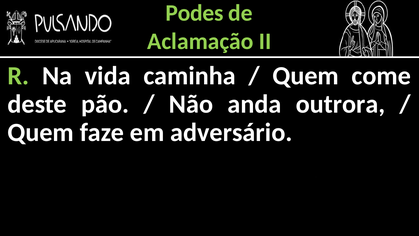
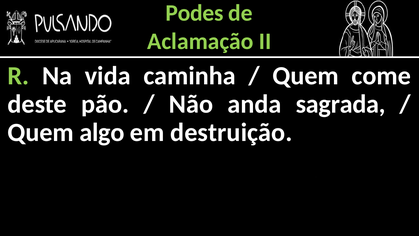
outrora: outrora -> sagrada (341, 104)
faze: faze -> algo (102, 132)
adversário: adversário -> destruição (231, 132)
